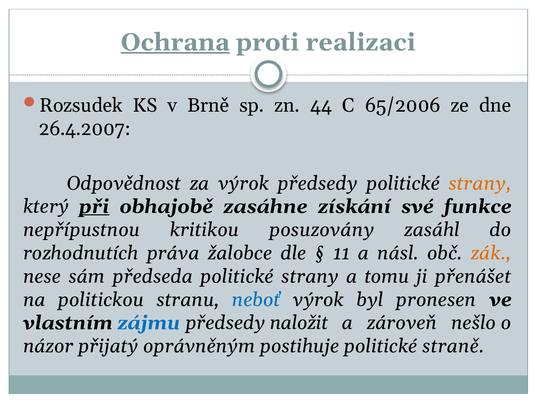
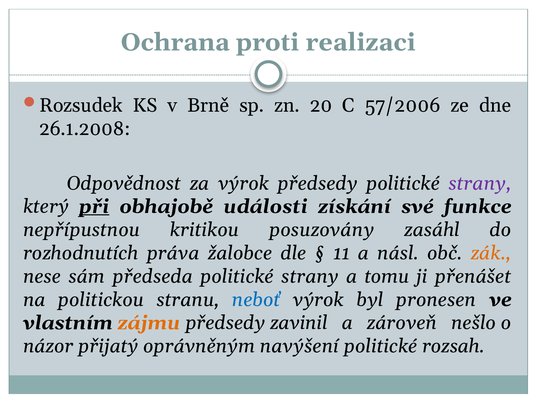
Ochrana underline: present -> none (175, 42)
44: 44 -> 20 (321, 105)
65/2006: 65/2006 -> 57/2006 (403, 105)
26.4.2007: 26.4.2007 -> 26.1.2008 (85, 129)
strany colour: orange -> purple (480, 183)
zasáhne: zasáhne -> události (265, 206)
zájmu colour: blue -> orange (149, 323)
naložit: naložit -> zavinil (299, 323)
postihuje: postihuje -> navýšení (299, 346)
straně: straně -> rozsah (453, 346)
